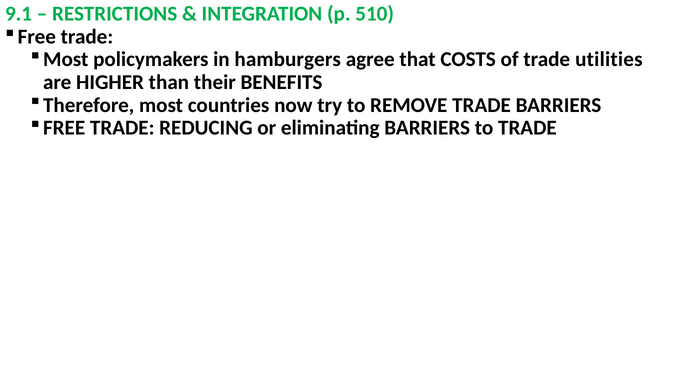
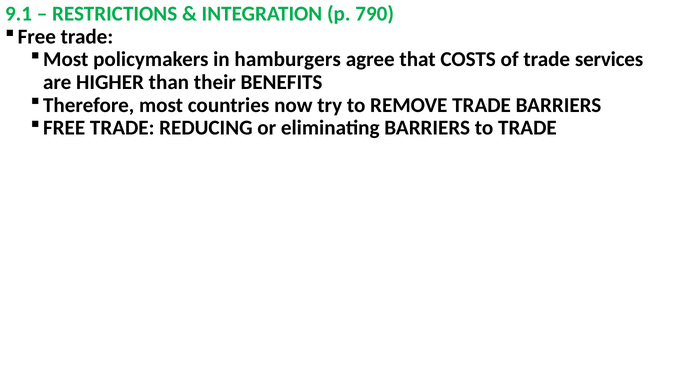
510: 510 -> 790 (375, 14)
utilities: utilities -> services (609, 60)
